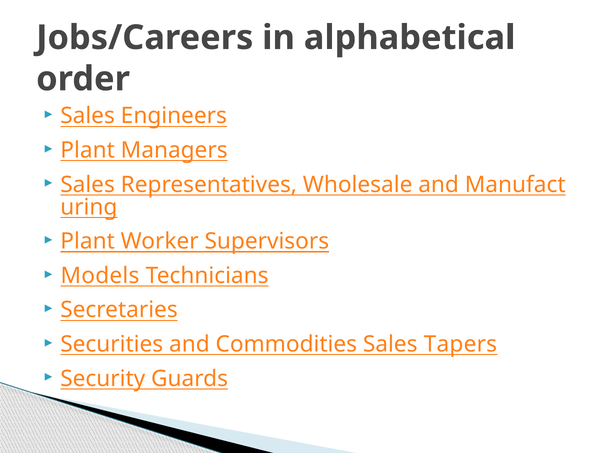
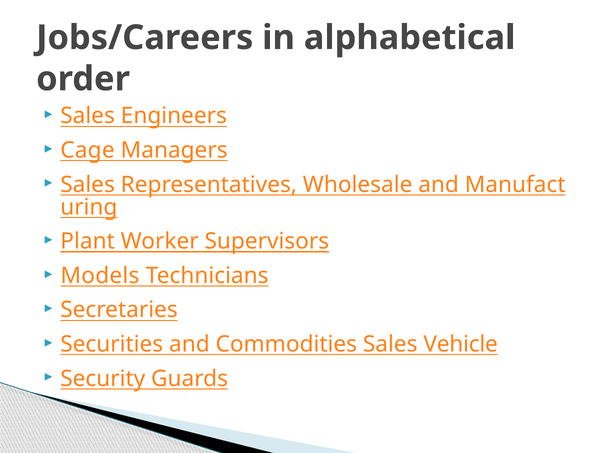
Plant: Plant -> Cage (87, 150)
Tapers: Tapers -> Vehicle (461, 344)
